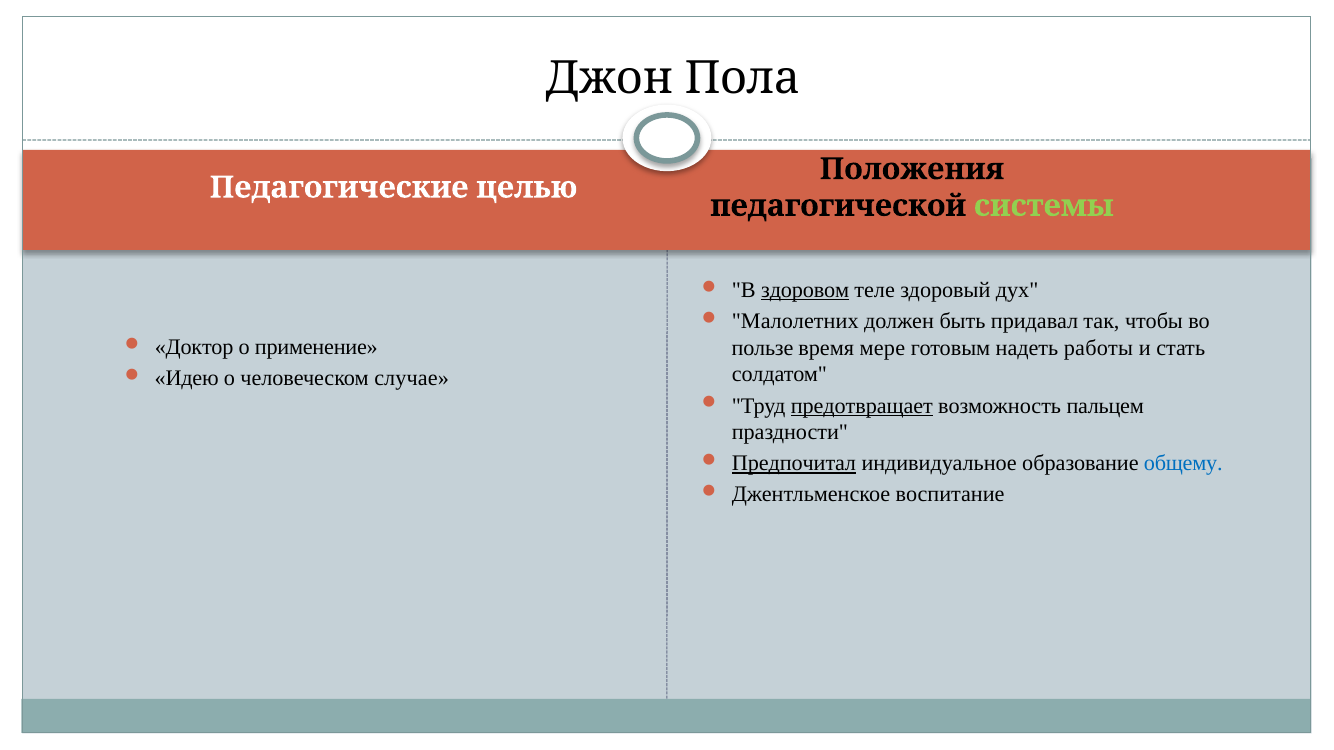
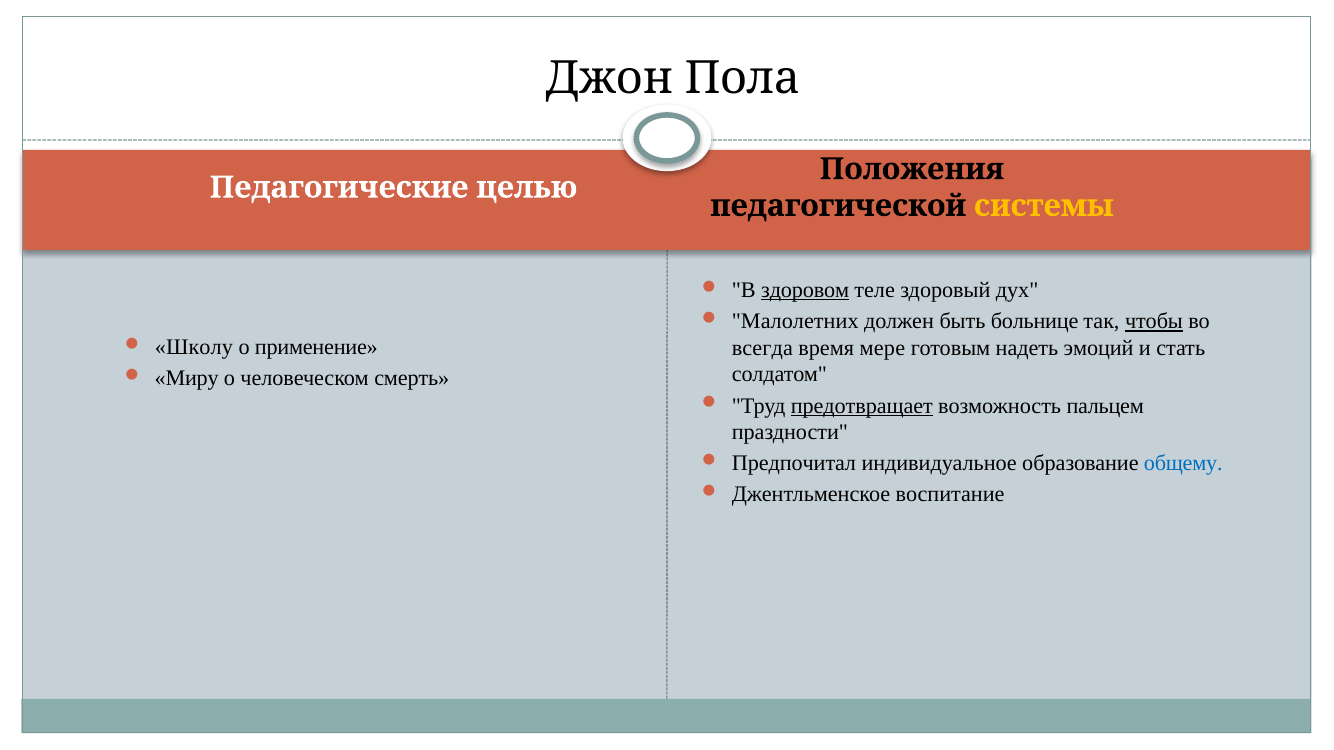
системы colour: light green -> yellow (1044, 206)
придавал: придавал -> больнице (1035, 321)
чтобы underline: none -> present (1154, 321)
Доктор: Доктор -> Школу (194, 347)
пользе: пользе -> всегда (762, 348)
работы: работы -> эмоций (1099, 348)
Идею: Идею -> Миру (187, 379)
случае: случае -> смерть (412, 379)
Предпочитал underline: present -> none (794, 464)
